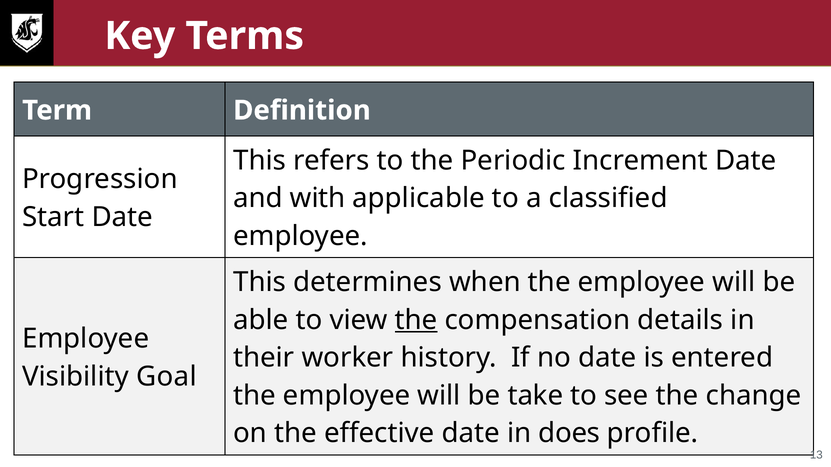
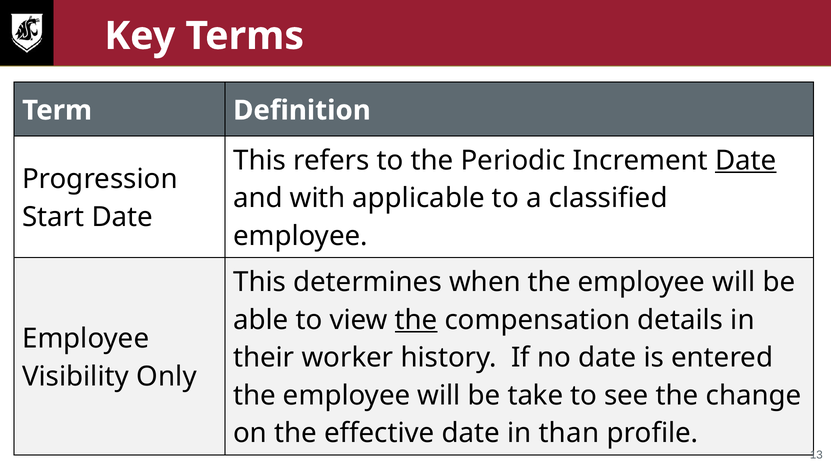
Date underline: none -> present (746, 161)
Goal: Goal -> Only (167, 377)
does: does -> than (569, 434)
